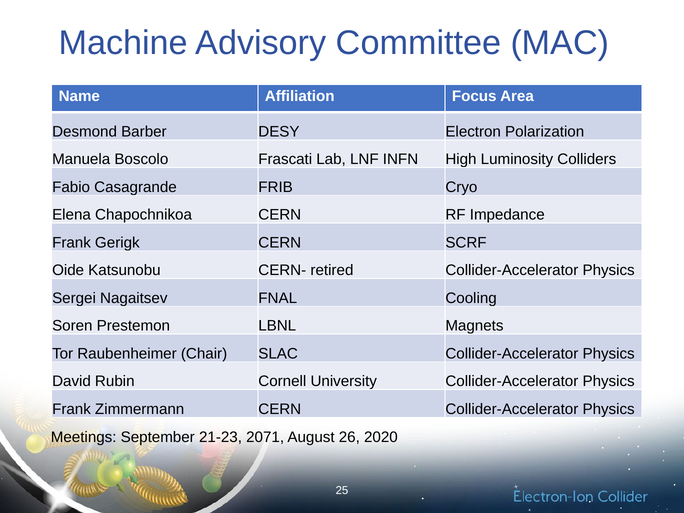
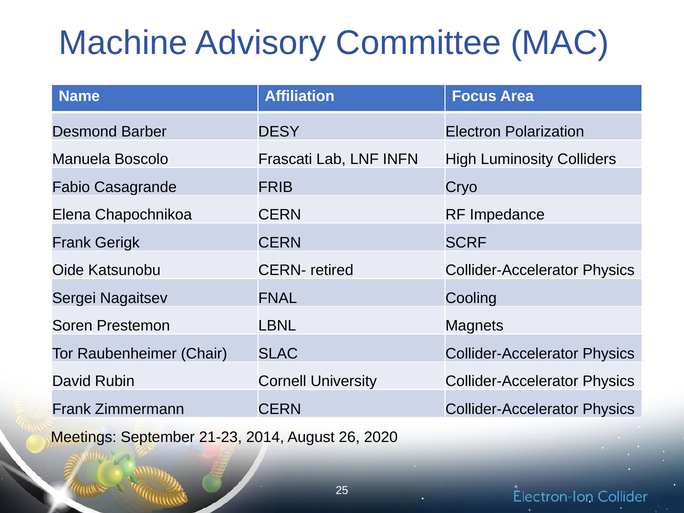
2071: 2071 -> 2014 (265, 437)
